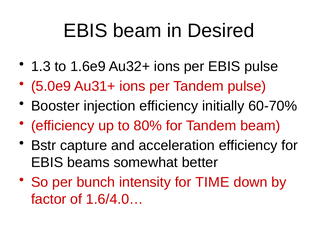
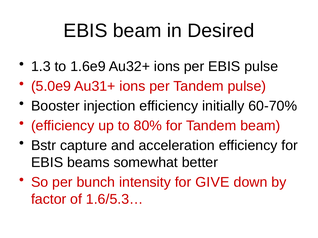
TIME: TIME -> GIVE (212, 183)
1.6/4.0…: 1.6/4.0… -> 1.6/5.3… (115, 200)
